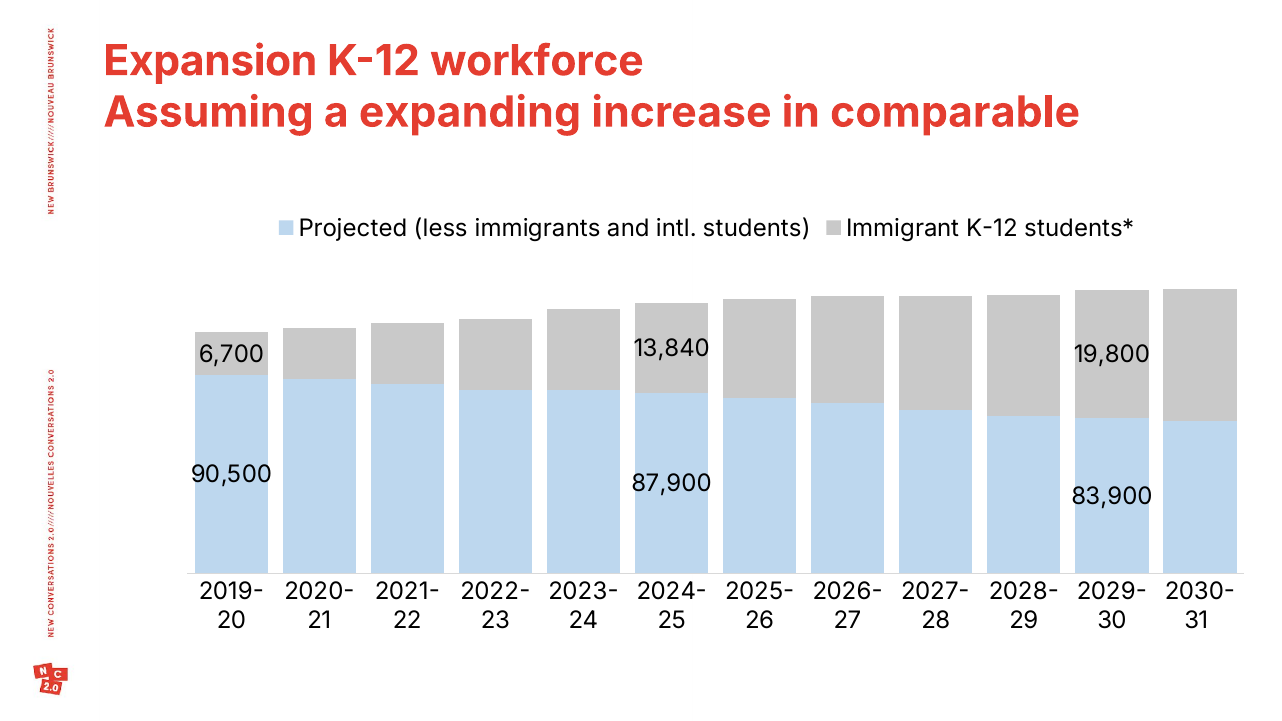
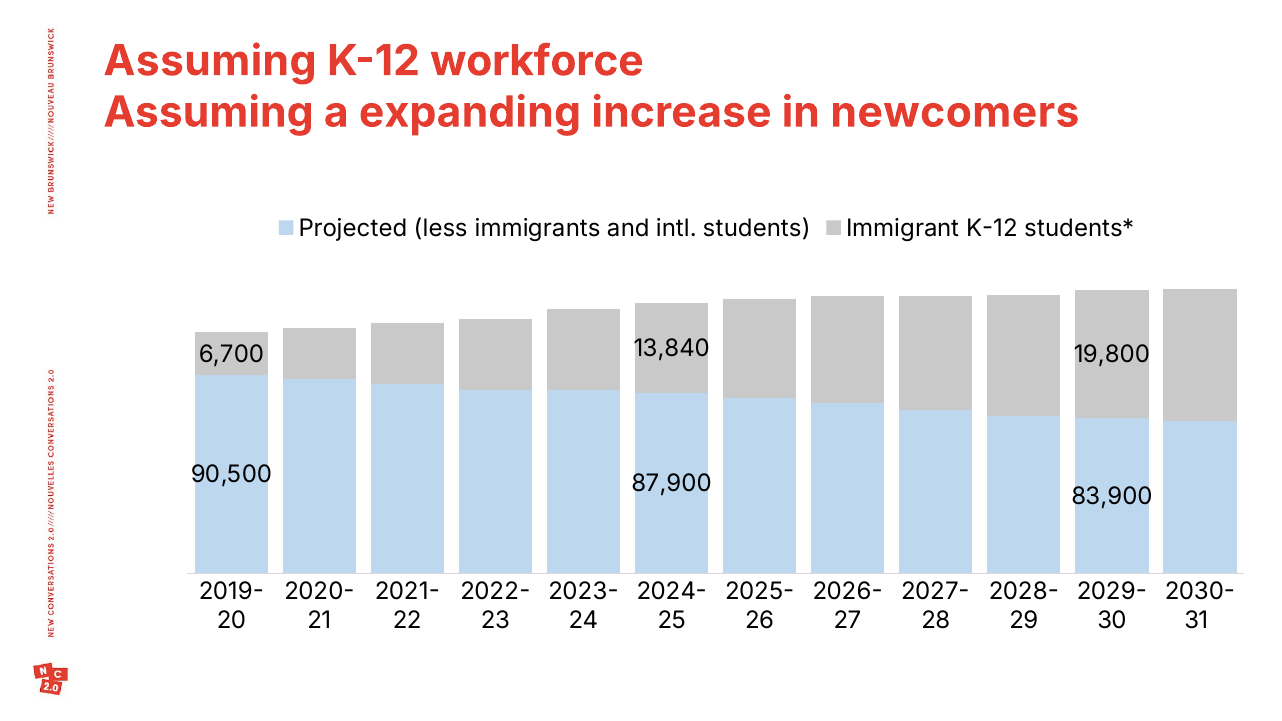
Expansion: Expansion -> Assuming (210, 61)
comparable: comparable -> newcomers (955, 112)
